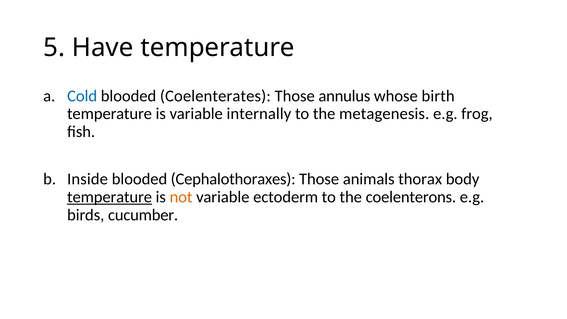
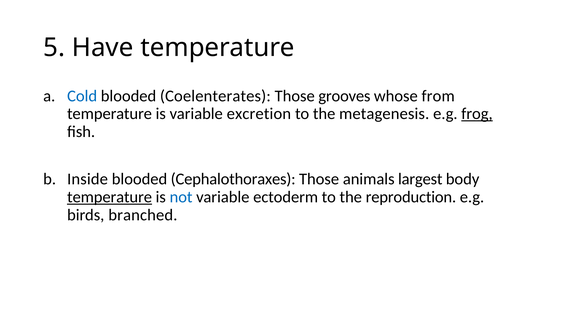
annulus: annulus -> grooves (344, 96)
birth: birth -> from (438, 96)
internally: internally -> excretion (259, 114)
frog underline: none -> present (477, 114)
thorax: thorax -> largest (420, 179)
not colour: orange -> blue (181, 197)
coelenterons: coelenterons -> reproduction (411, 197)
cucumber: cucumber -> branched (143, 215)
